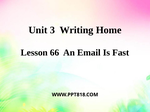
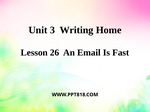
66: 66 -> 26 (55, 53)
